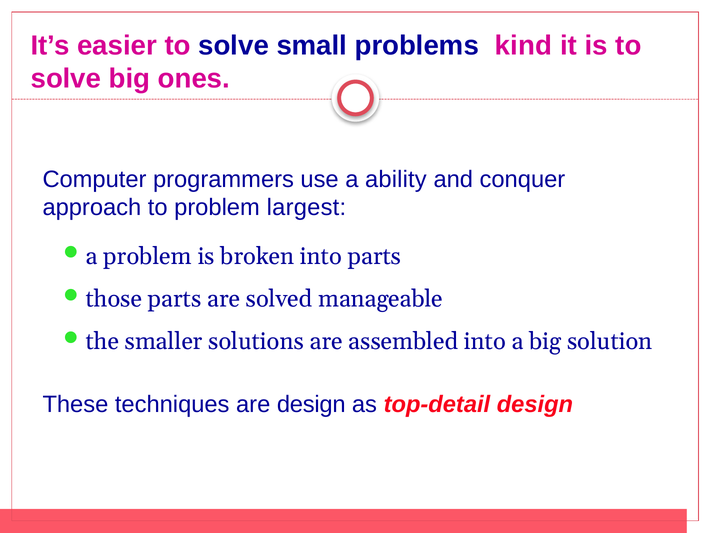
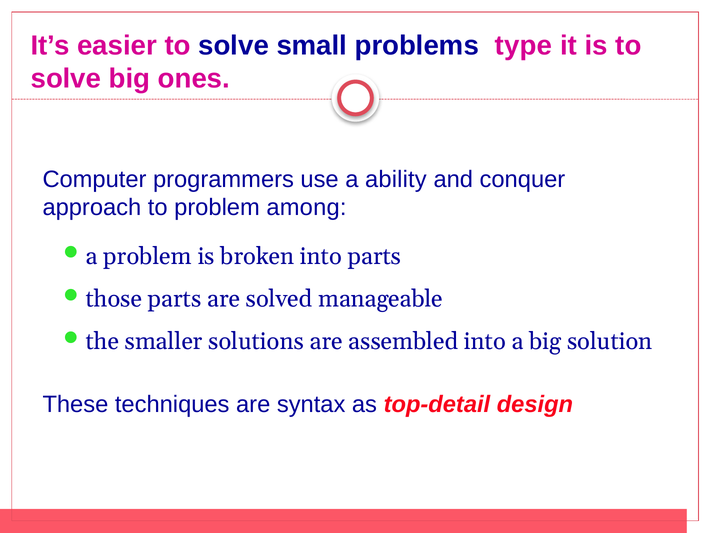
kind: kind -> type (523, 46)
largest: largest -> among (306, 208)
are design: design -> syntax (311, 404)
